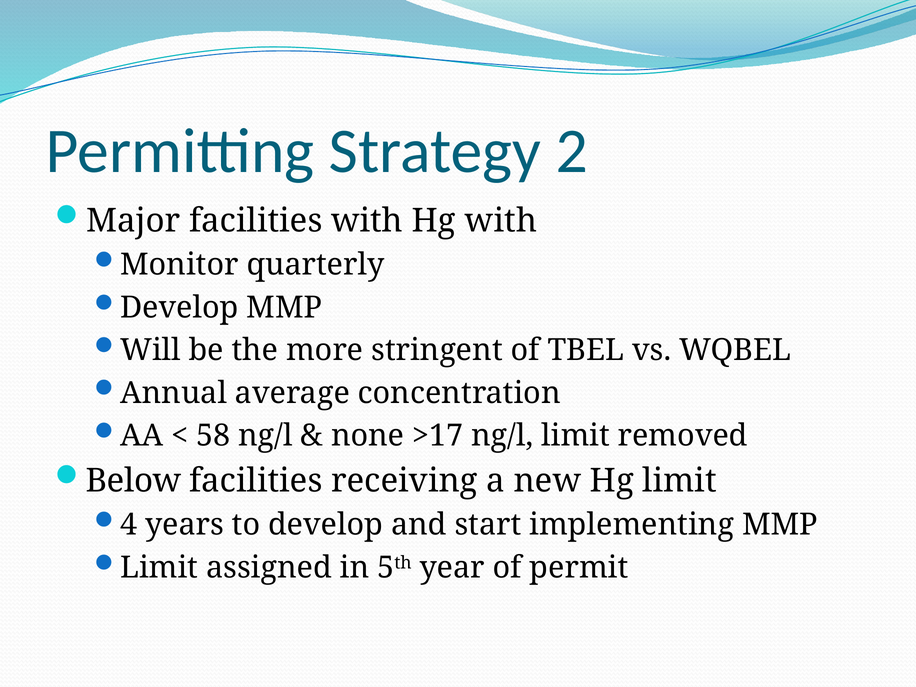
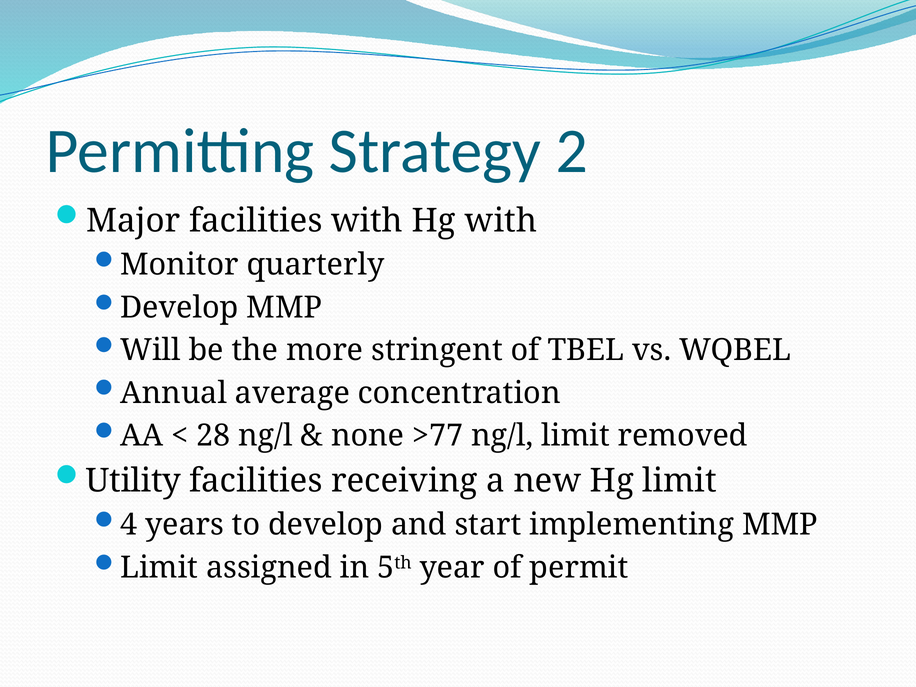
58: 58 -> 28 (213, 436)
>17: >17 -> >77 (438, 436)
Below: Below -> Utility (134, 481)
